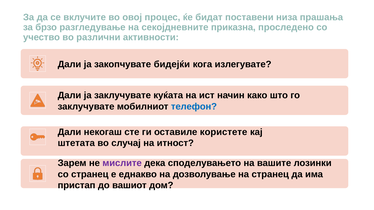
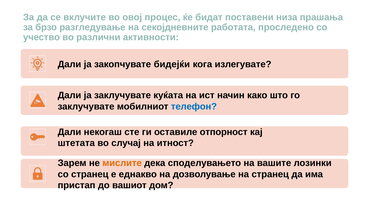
приказна: приказна -> работата (233, 27)
користете: користете -> отпорност (224, 132)
мислите colour: purple -> orange (122, 163)
